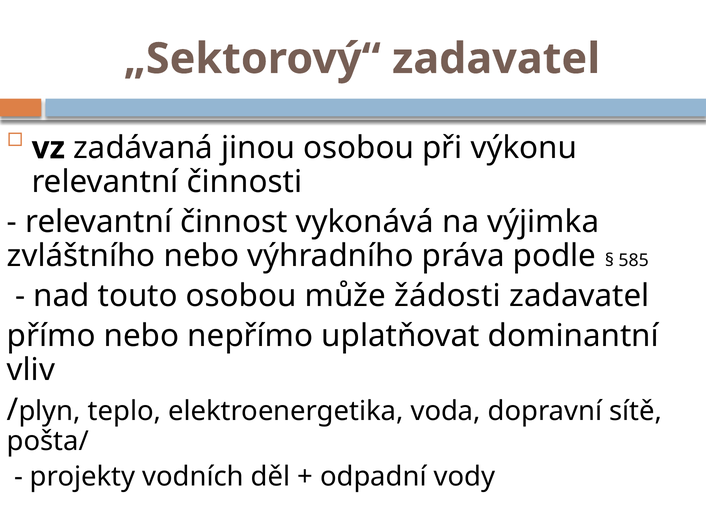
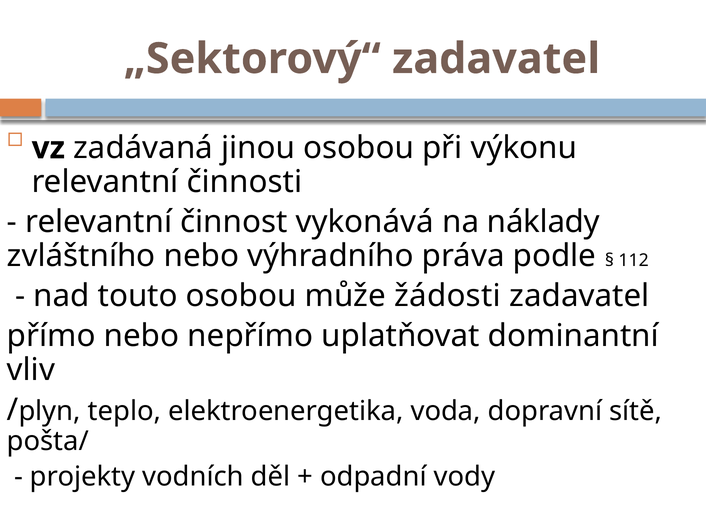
výjimka: výjimka -> náklady (543, 222)
585: 585 -> 112 (634, 260)
